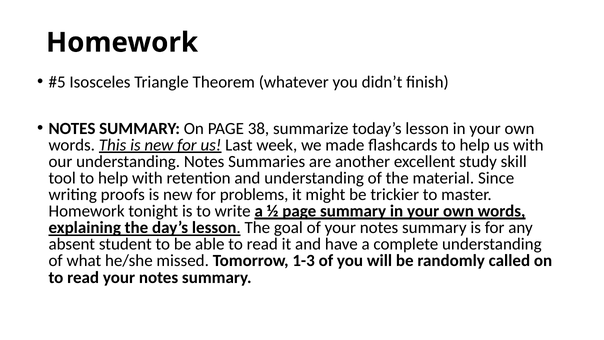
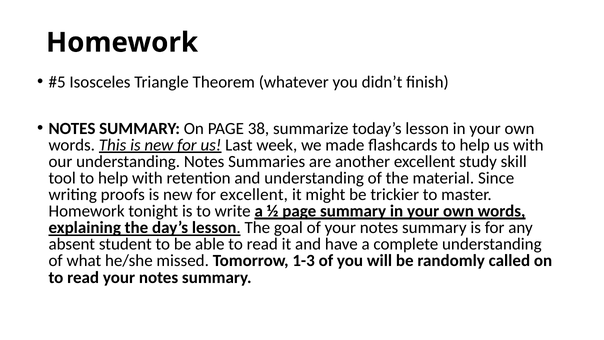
for problems: problems -> excellent (254, 195)
